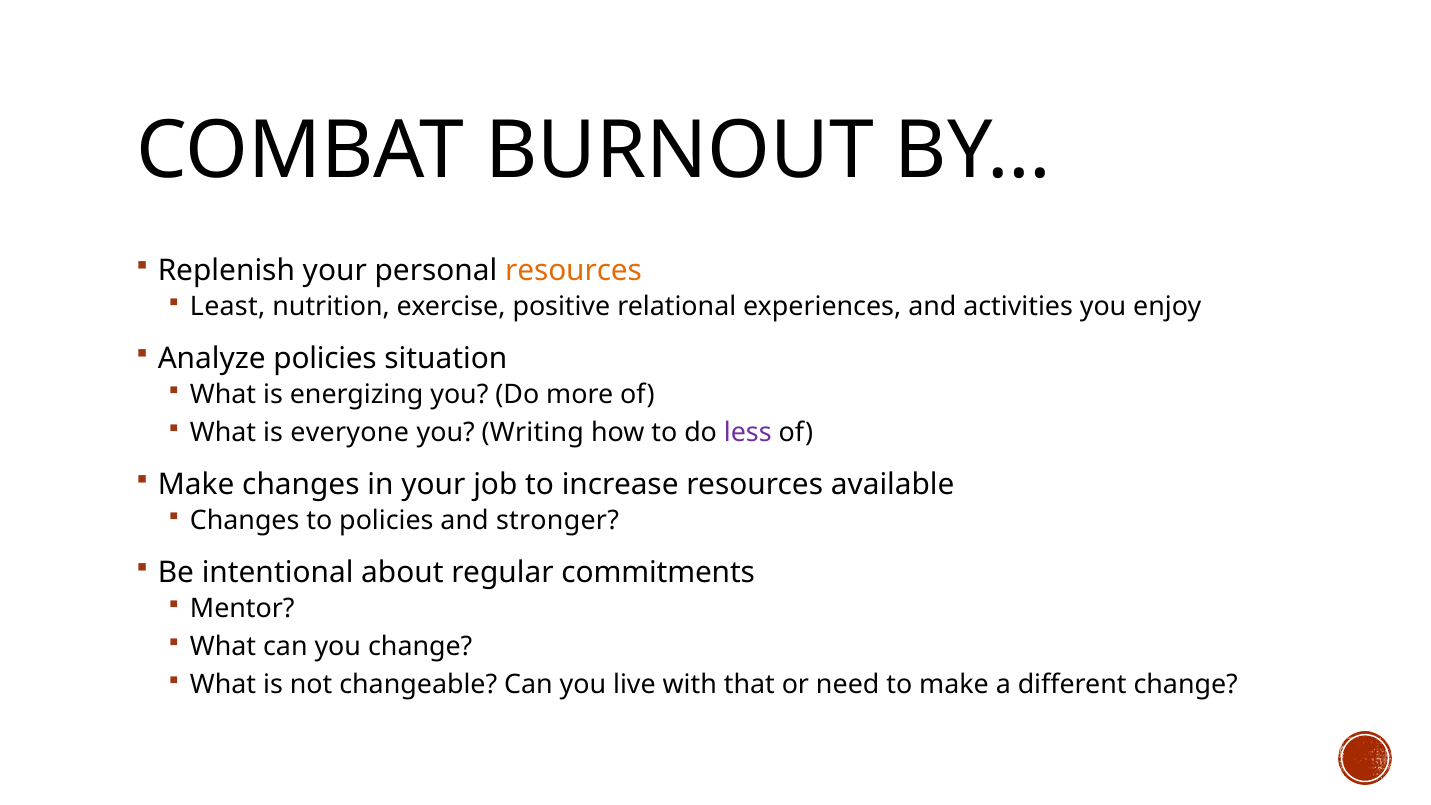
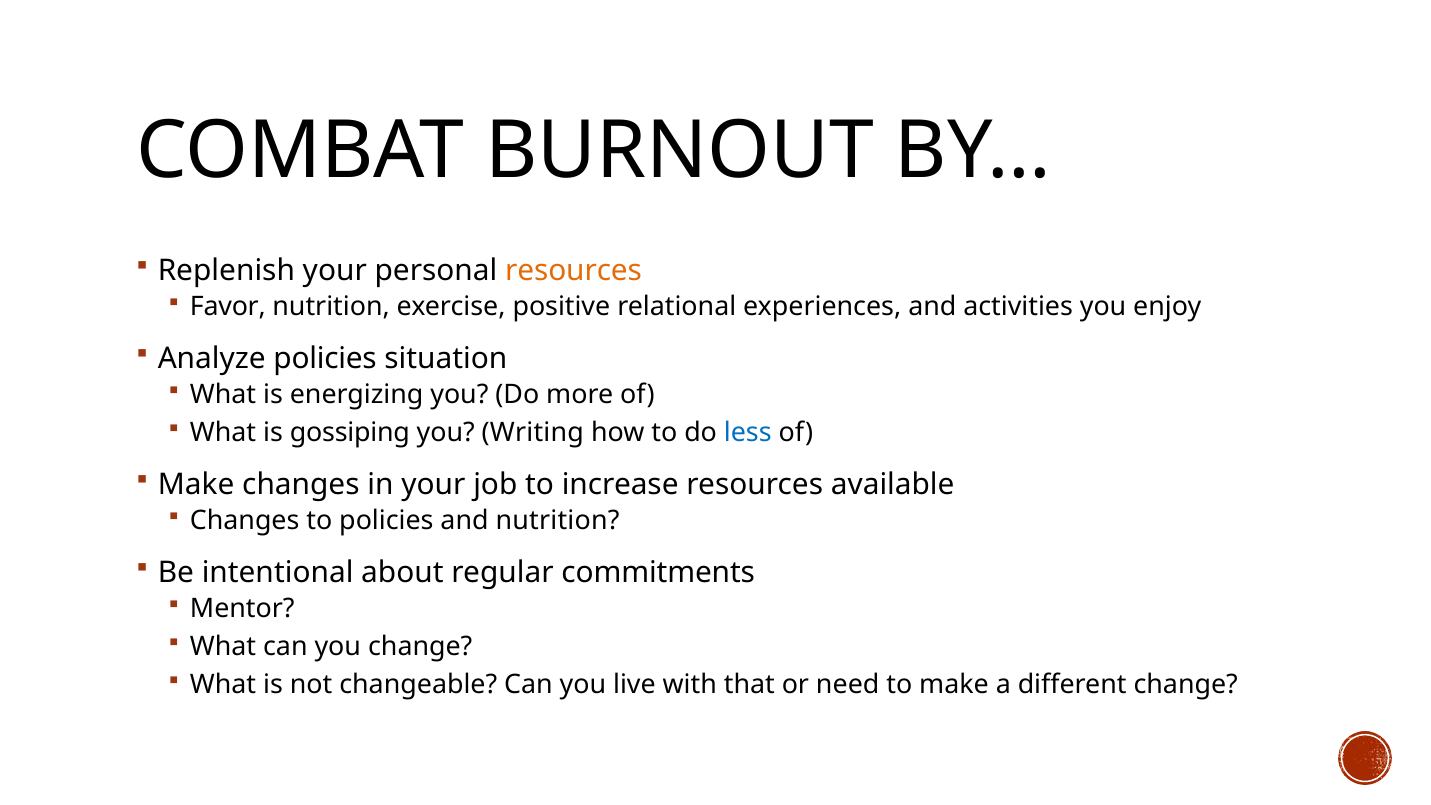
Least: Least -> Favor (228, 307)
everyone: everyone -> gossiping (350, 433)
less colour: purple -> blue (748, 433)
and stronger: stronger -> nutrition (558, 521)
